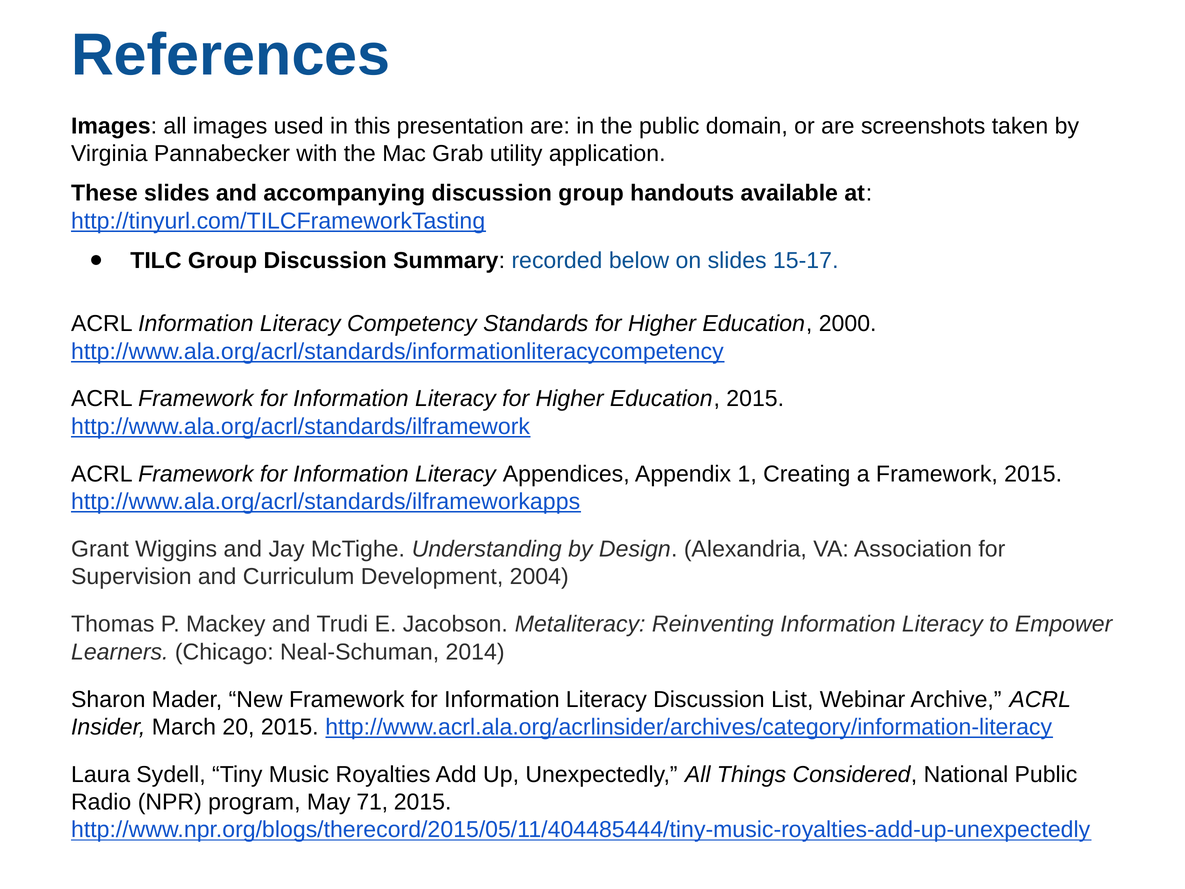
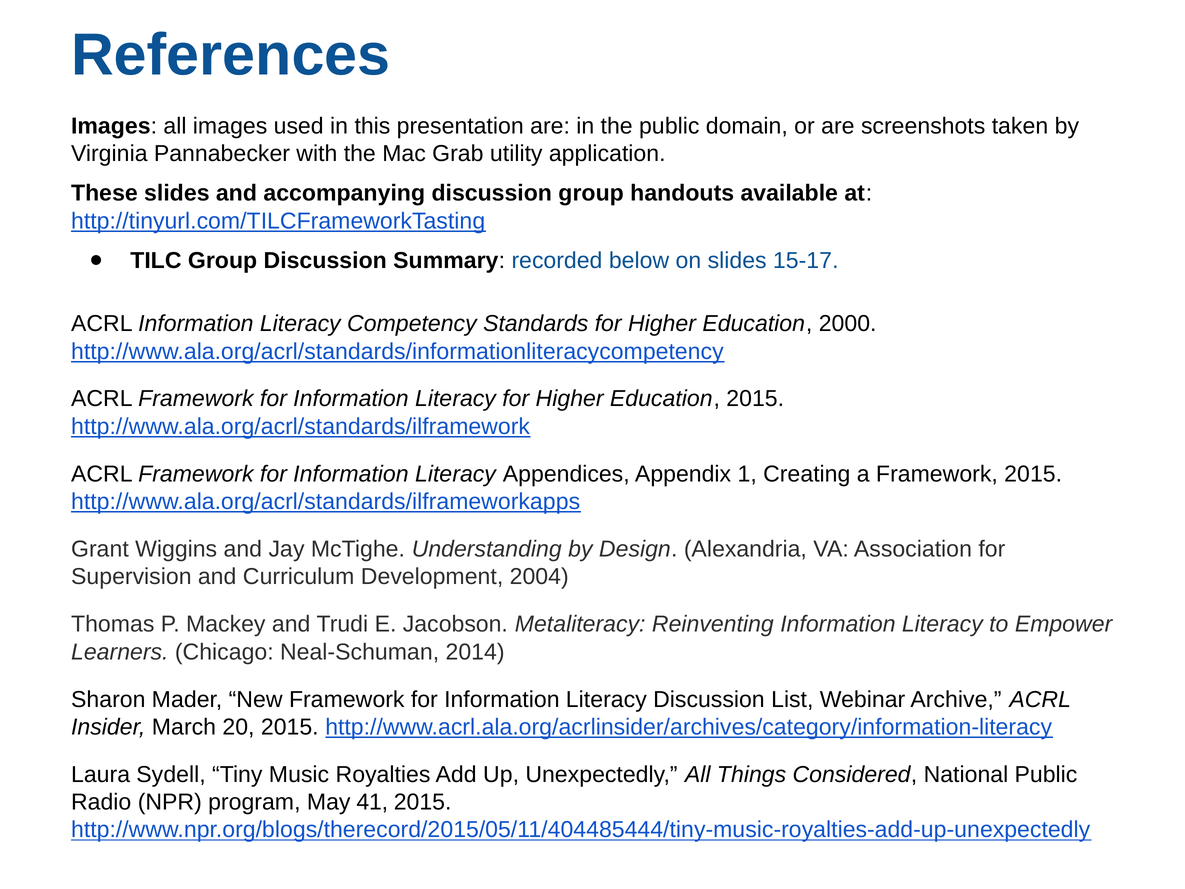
71: 71 -> 41 (372, 802)
